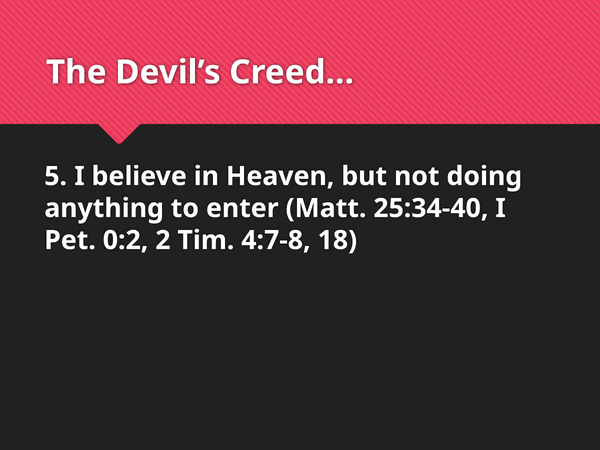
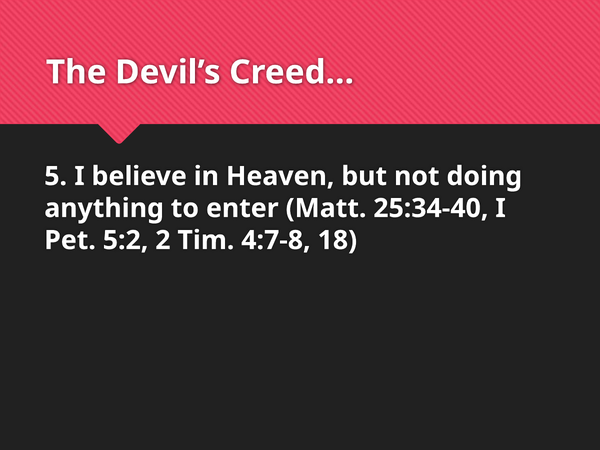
0:2: 0:2 -> 5:2 (126, 240)
